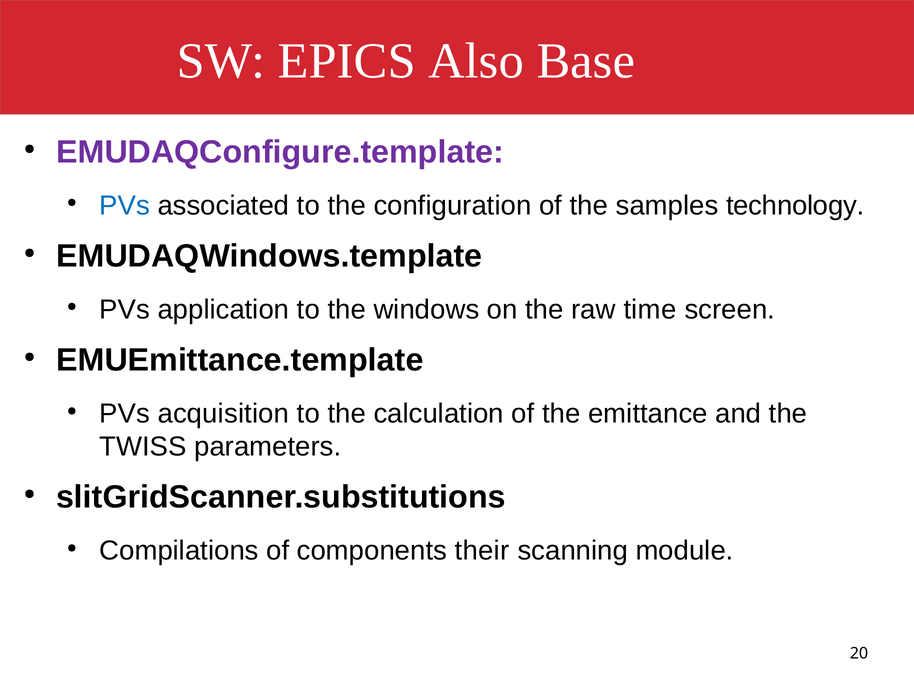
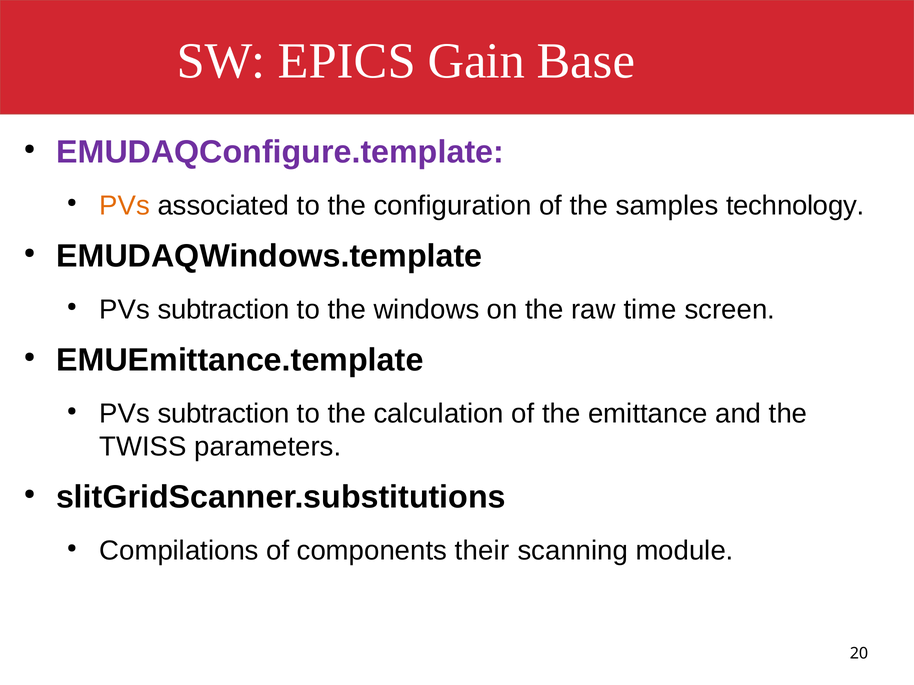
Also: Also -> Gain (476, 61)
PVs colour: blue -> orange (125, 206)
application: application -> subtraction (224, 310)
acquisition: acquisition -> subtraction (224, 414)
